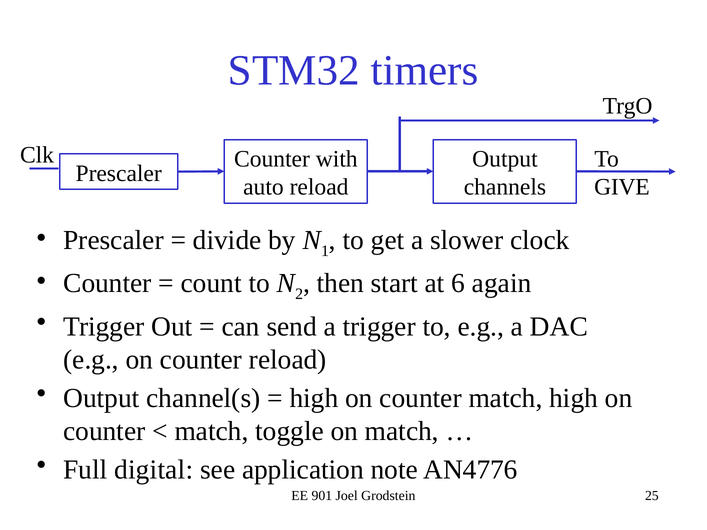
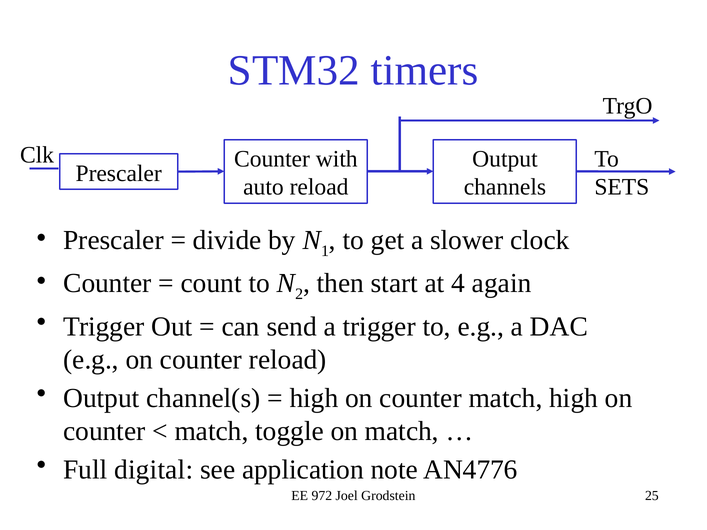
GIVE: GIVE -> SETS (622, 187)
6: 6 -> 4 (458, 284)
901: 901 -> 972 (322, 496)
